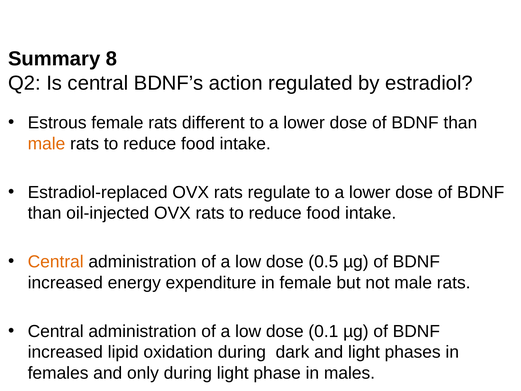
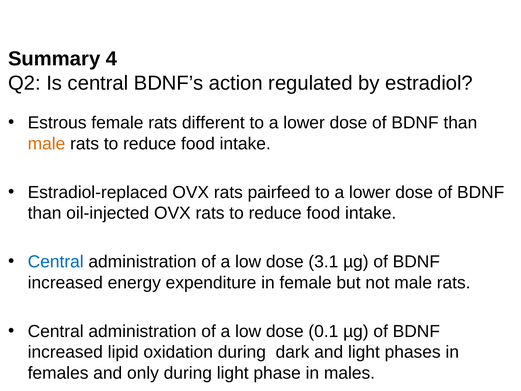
8: 8 -> 4 (112, 59)
regulate: regulate -> pairfeed (279, 192)
Central colour: orange -> blue (56, 262)
0.5: 0.5 -> 3.1 (323, 262)
